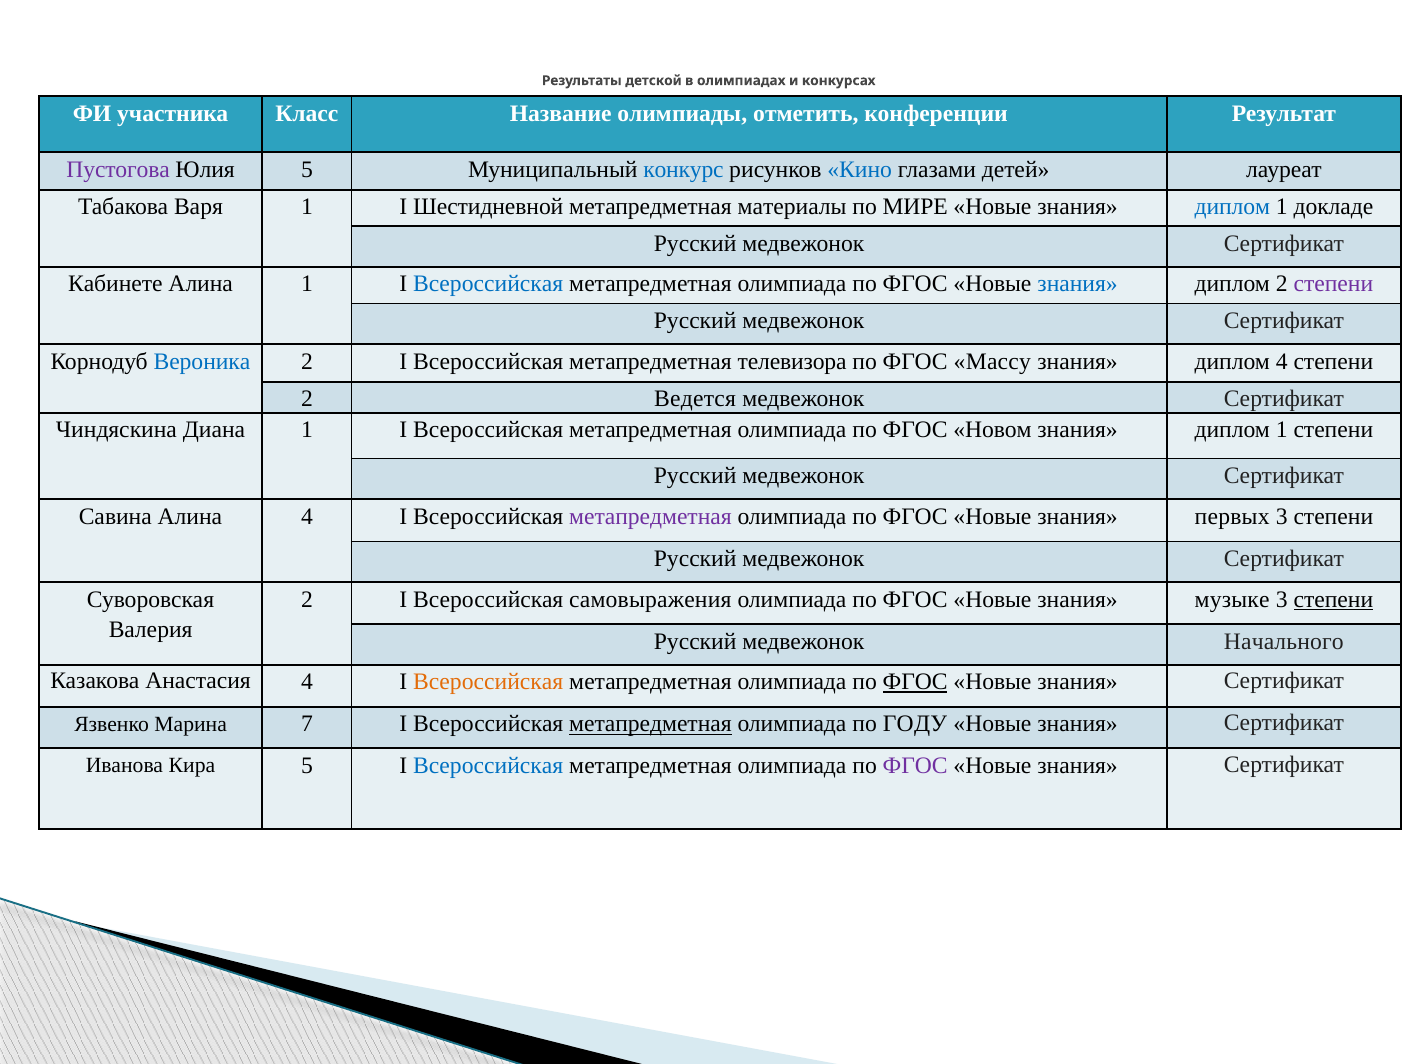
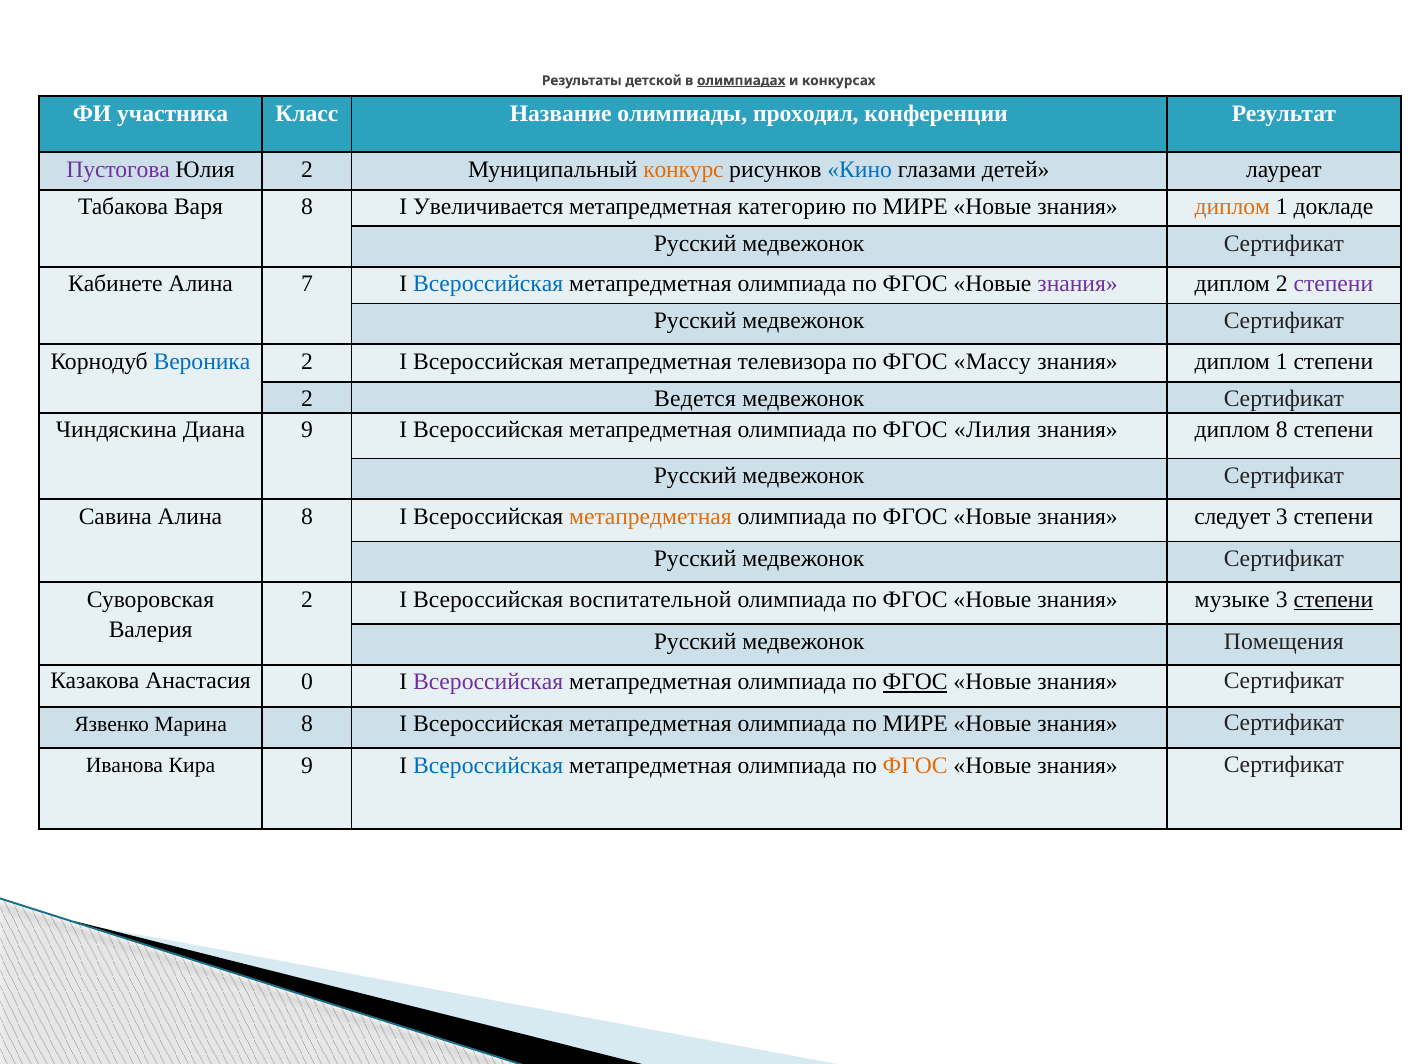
олимпиадах underline: none -> present (741, 81)
отметить: отметить -> проходил (806, 113)
Юлия 5: 5 -> 2 (307, 169)
конкурс colour: blue -> orange (683, 169)
Варя 1: 1 -> 8 (307, 207)
Шестидневной: Шестидневной -> Увеличивается (488, 207)
материалы: материалы -> категорию (792, 207)
диплом colour: blue -> orange (1232, 207)
Алина 1: 1 -> 7 (307, 284)
знания colour: blue -> purple (1078, 284)
4: 4 -> 1 (1282, 361)
Диана 1: 1 -> 9 (307, 430)
Новом: Новом -> Лилия (992, 430)
1: 1 -> 8 (1282, 430)
Алина 4: 4 -> 8 (307, 516)
метапредметная colour: purple -> orange (650, 516)
первых: первых -> следует (1232, 516)
самовыражения: самовыражения -> воспитательной (650, 599)
Начального: Начального -> Помещения (1284, 641)
Анастасия 4: 4 -> 0 (307, 682)
Всероссийская colour: orange -> purple (488, 682)
Марина 7: 7 -> 8 (307, 724)
метапредметная underline: present -> none (650, 724)
олимпиада по ГОДУ: ГОДУ -> МИРЕ (915, 724)
Кира 5: 5 -> 9 (307, 765)
ФГОС colour: purple -> orange (915, 765)
